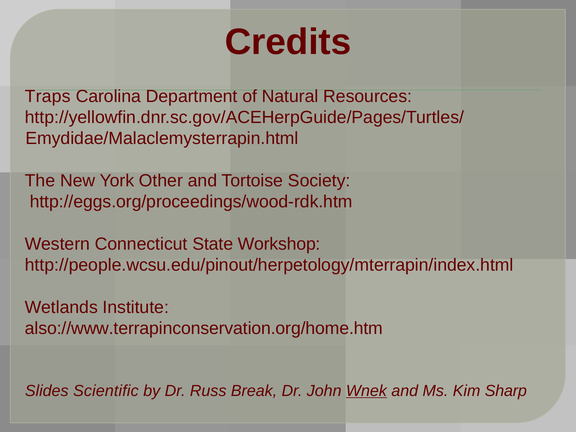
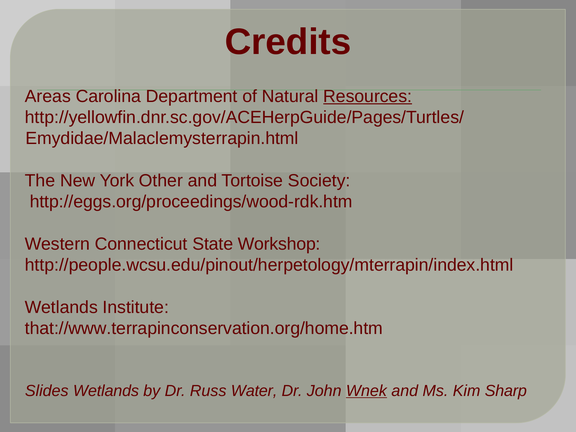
Traps: Traps -> Areas (48, 96)
Resources underline: none -> present (368, 96)
also://www.terrapinconservation.org/home.htm: also://www.terrapinconservation.org/home.htm -> that://www.terrapinconservation.org/home.htm (204, 328)
Slides Scientific: Scientific -> Wetlands (106, 391)
Break: Break -> Water (254, 391)
